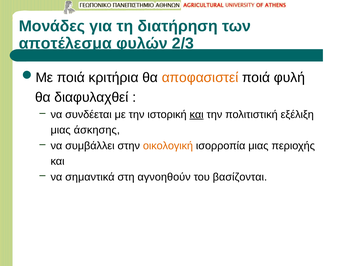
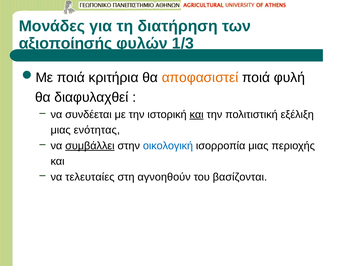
αποτέλεσμα: αποτέλεσμα -> αξιοποίησής (66, 43)
2/3: 2/3 -> 1/3 (183, 43)
άσκησης: άσκησης -> ενότητας (97, 130)
συμβάλλει underline: none -> present (90, 146)
οικολογική colour: orange -> blue (168, 146)
σημαντικά: σημαντικά -> τελευταίες (90, 177)
